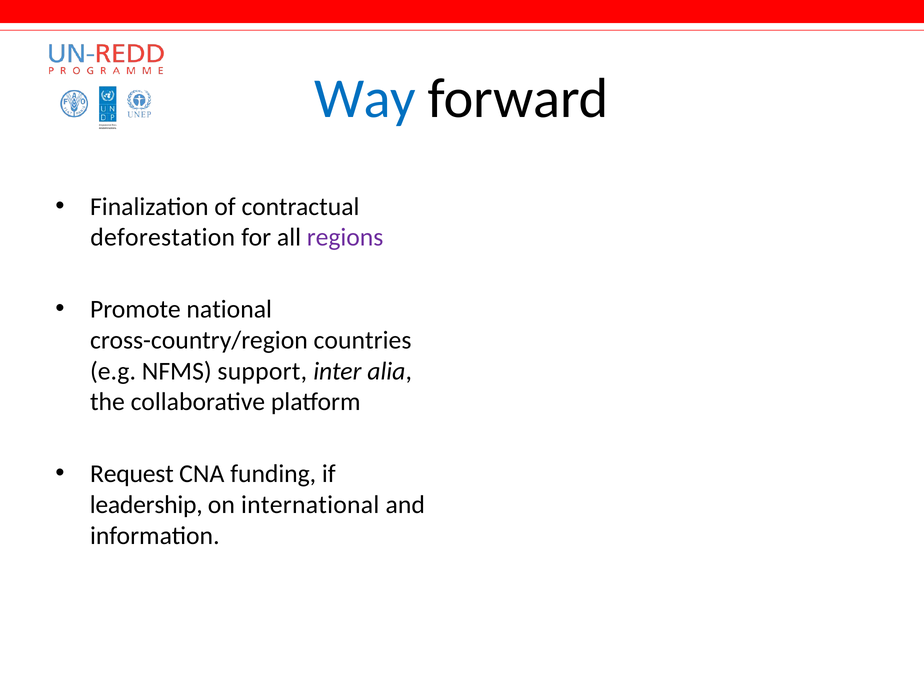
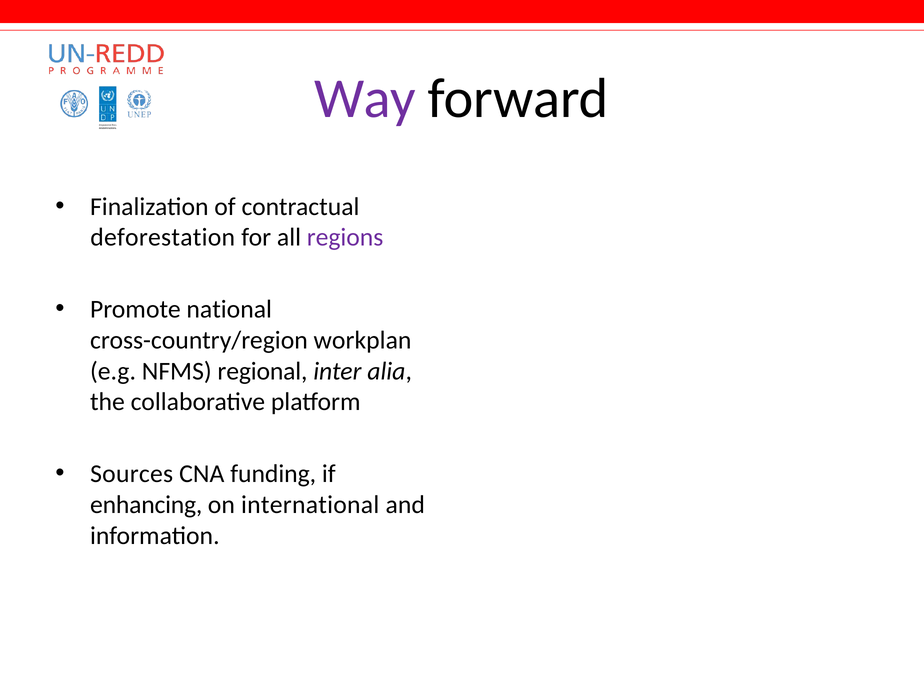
Way colour: blue -> purple (365, 99)
countries: countries -> workplan (363, 340)
support: support -> regional (262, 371)
Request: Request -> Sources (132, 474)
leadership: leadership -> enhancing (146, 505)
